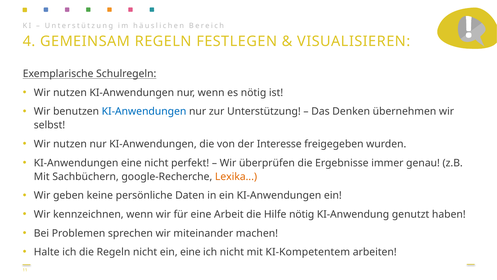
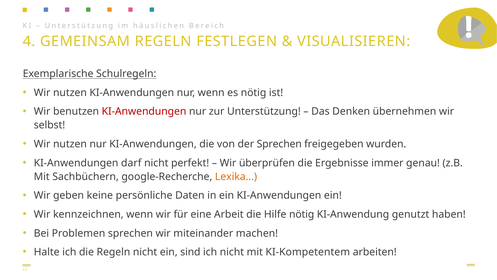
KI-Anwendungen colour: blue -> red (144, 111)
der Interesse: Interesse -> Sprechen (279, 144)
KI-Anwendungen eine: eine -> darf (131, 163)
ein eine: eine -> sind (190, 252)
